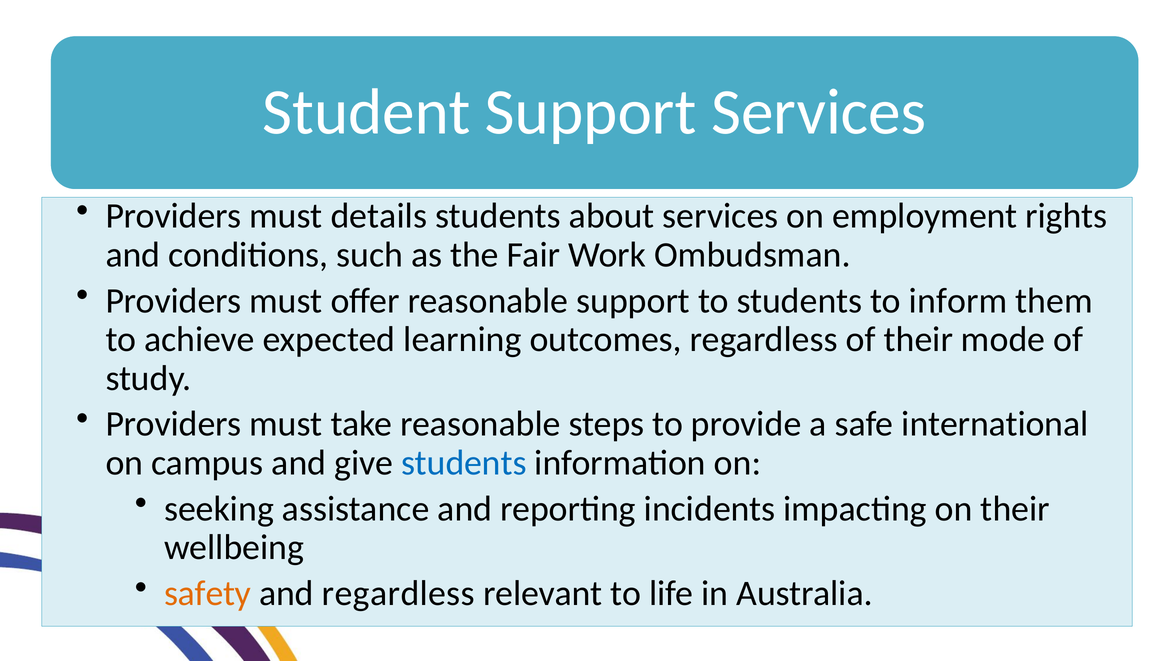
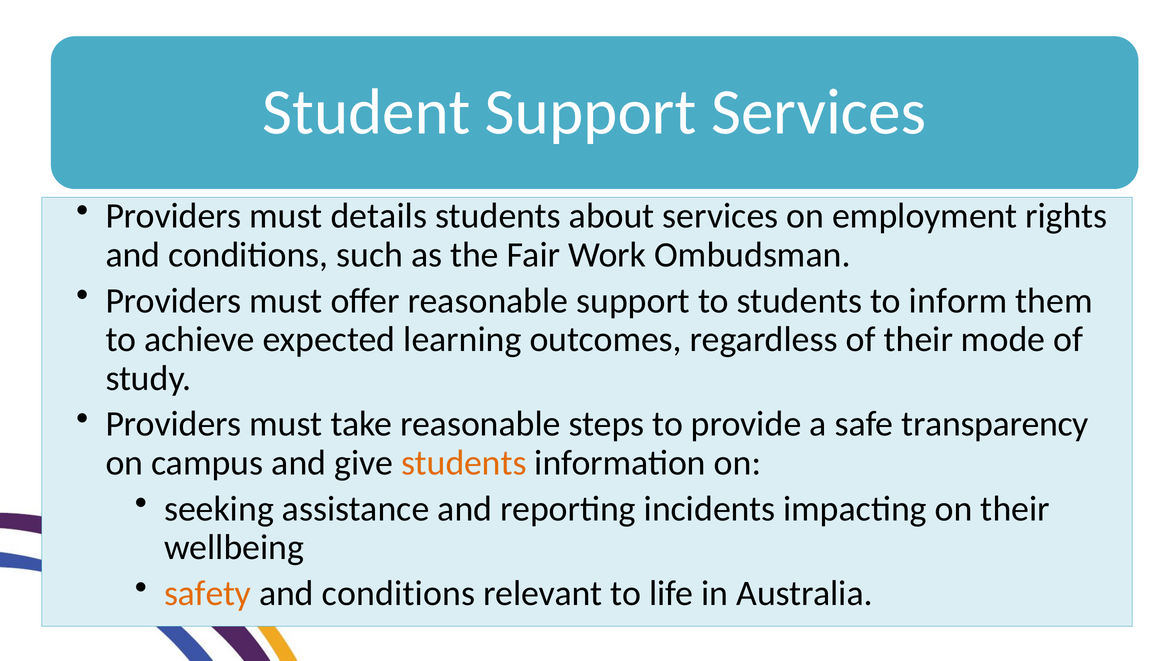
international: international -> transparency (995, 424)
students colour: blue -> orange (464, 463)
regardless: regardless -> conditions (398, 593)
